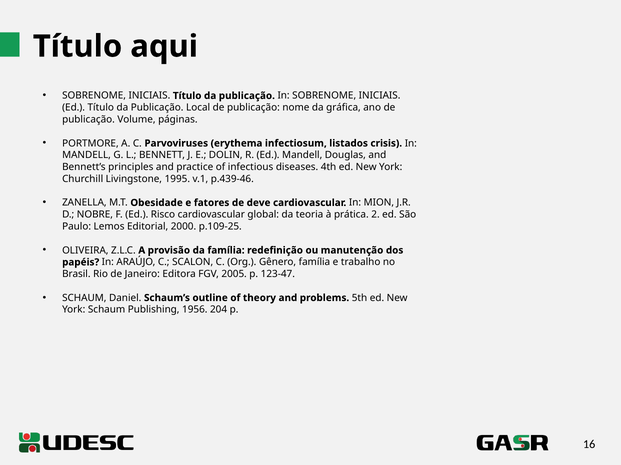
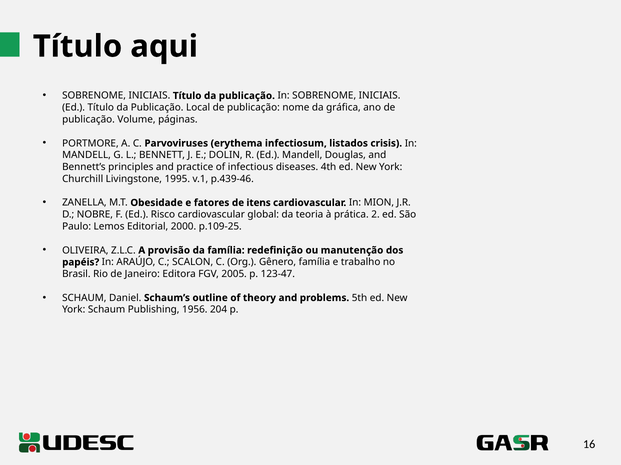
deve: deve -> itens (259, 203)
